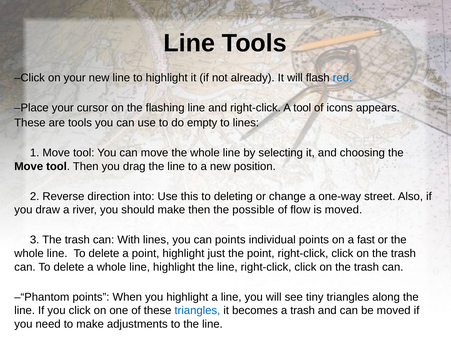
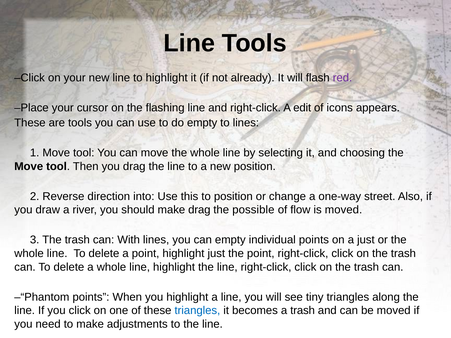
red colour: blue -> purple (342, 78)
A tool: tool -> edit (302, 108)
to deleting: deleting -> position (233, 196)
make then: then -> drag (199, 210)
can points: points -> empty (230, 240)
a fast: fast -> just (366, 240)
